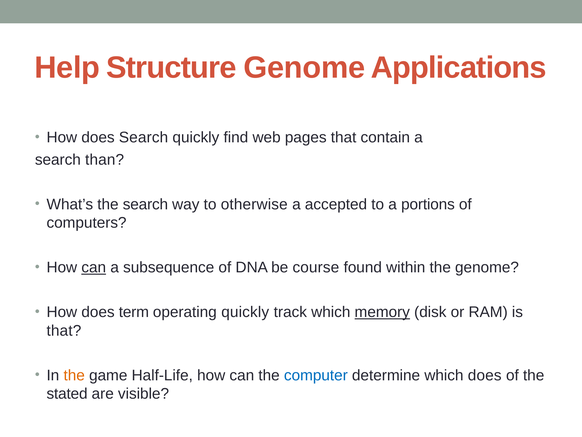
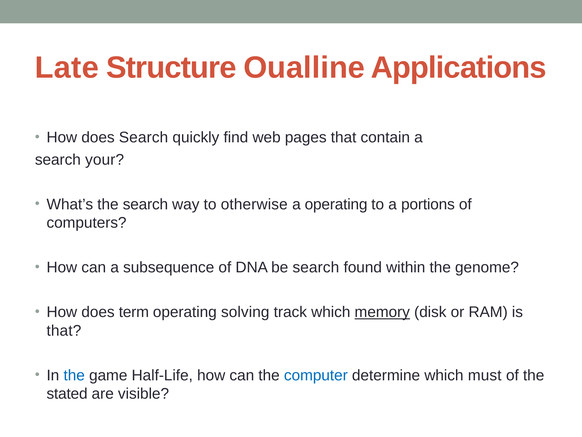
Help: Help -> Late (67, 68)
Structure Genome: Genome -> Oualline (304, 68)
than: than -> your (105, 160)
a accepted: accepted -> operating (336, 204)
can underline: present -> none (94, 267)
be course: course -> search (316, 267)
operating quickly: quickly -> solving (245, 312)
the colour: orange -> blue (74, 375)
which does: does -> must (485, 375)
